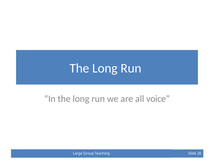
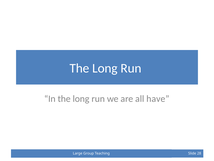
voice: voice -> have (158, 98)
